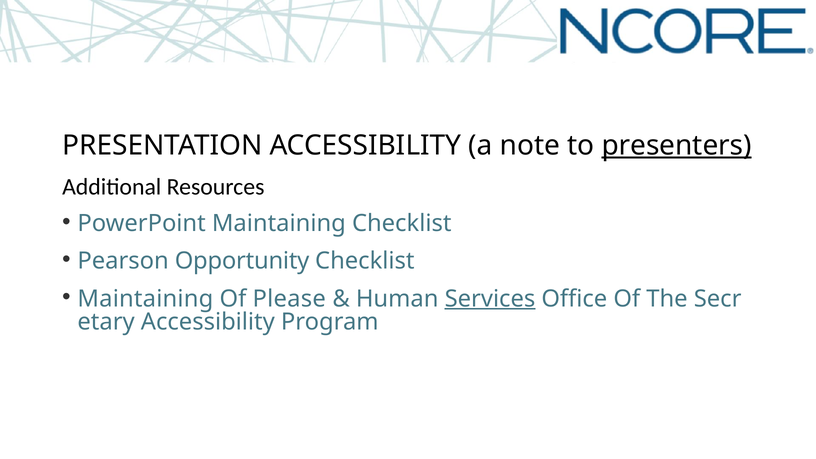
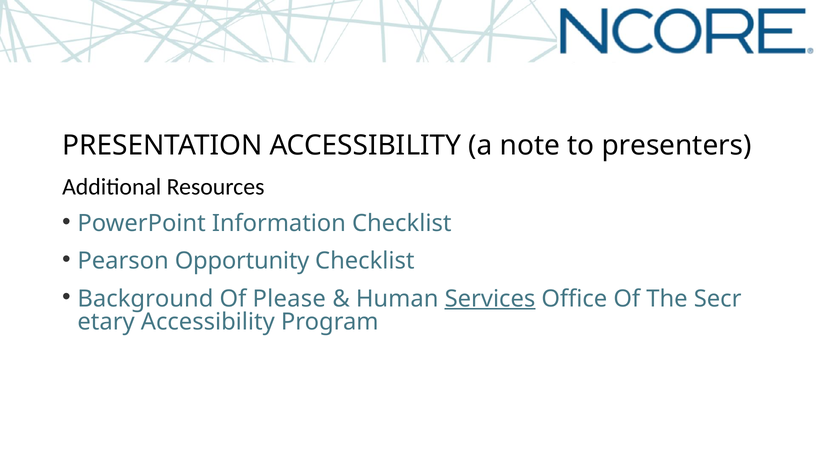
presenters underline: present -> none (677, 146)
PowerPoint Maintaining: Maintaining -> Information (279, 223)
Maintaining: Maintaining -> Background (145, 299)
